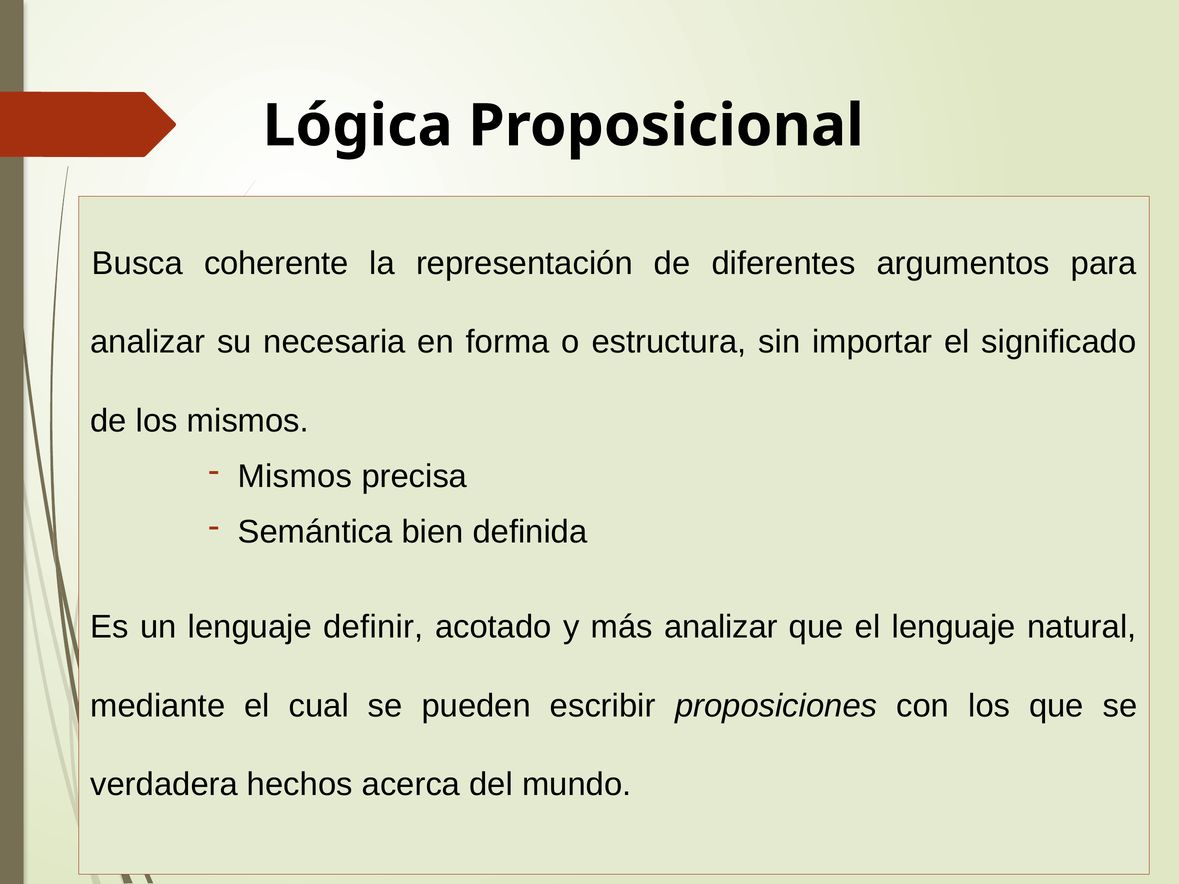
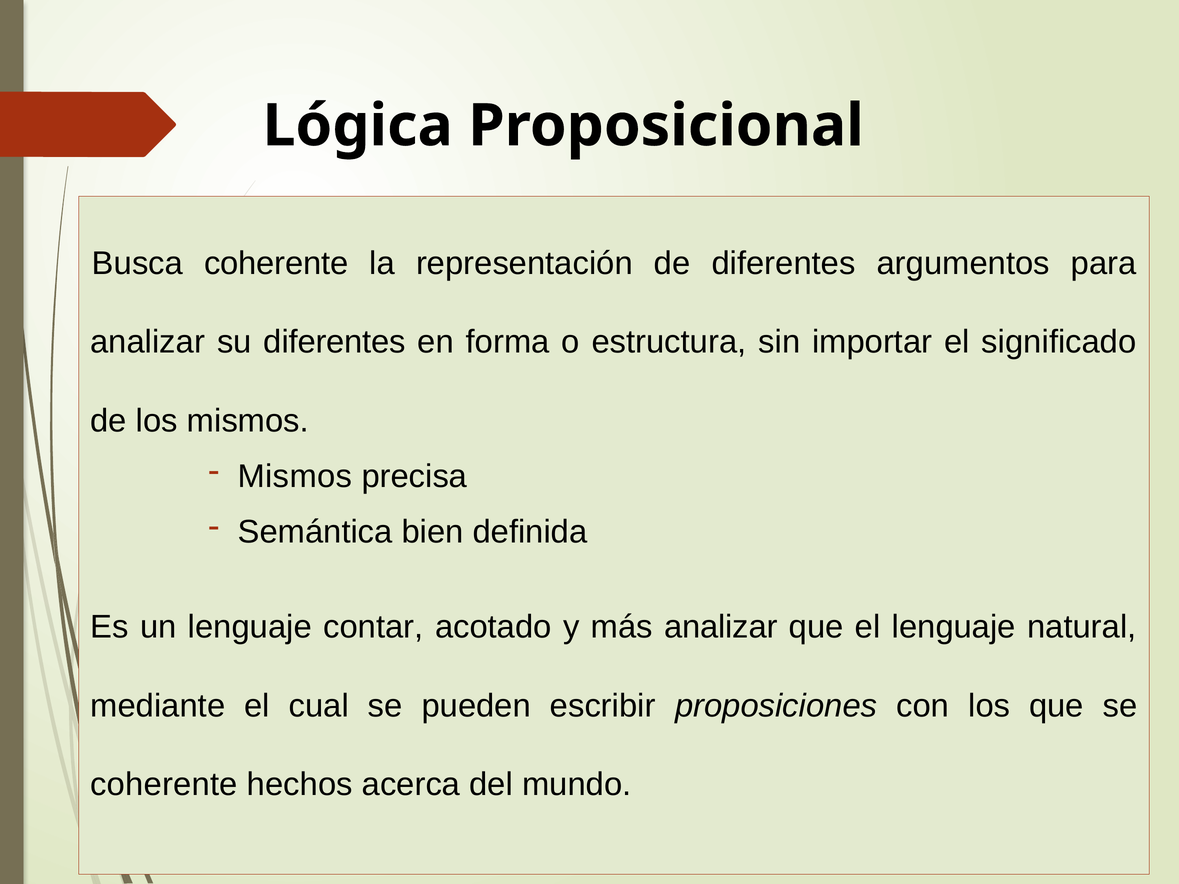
su necesaria: necesaria -> diferentes (335, 342)
definir: definir -> contar (373, 627)
verdadera: verdadera -> coherente (164, 785)
